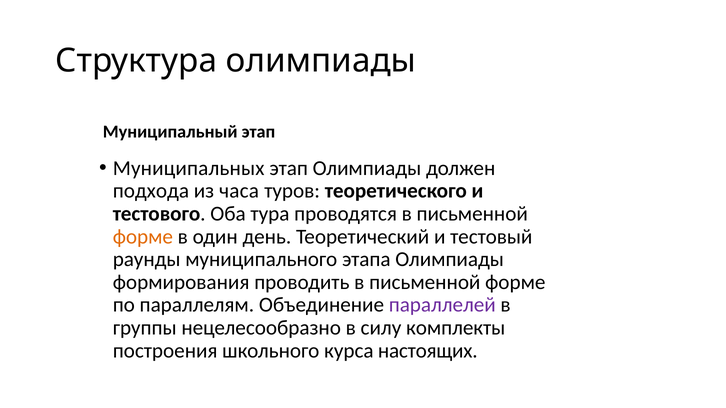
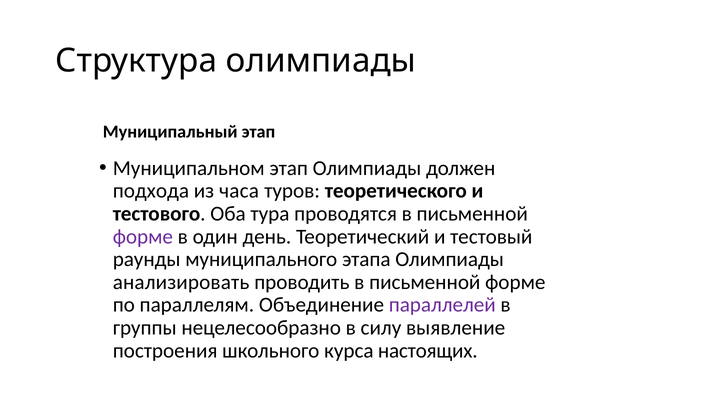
Муниципальных: Муниципальных -> Муниципальном (189, 168)
форме colour: orange -> purple (143, 237)
формирования: формирования -> анализировать (181, 282)
комплекты: комплекты -> выявление (456, 328)
